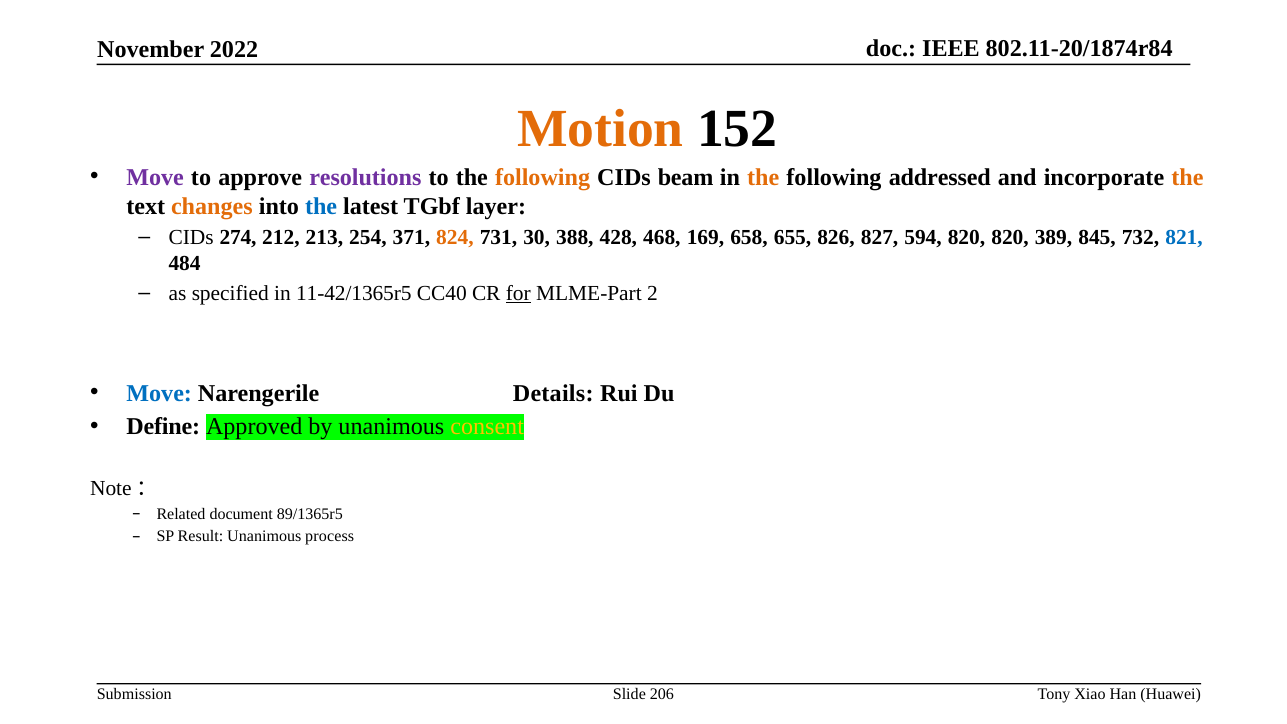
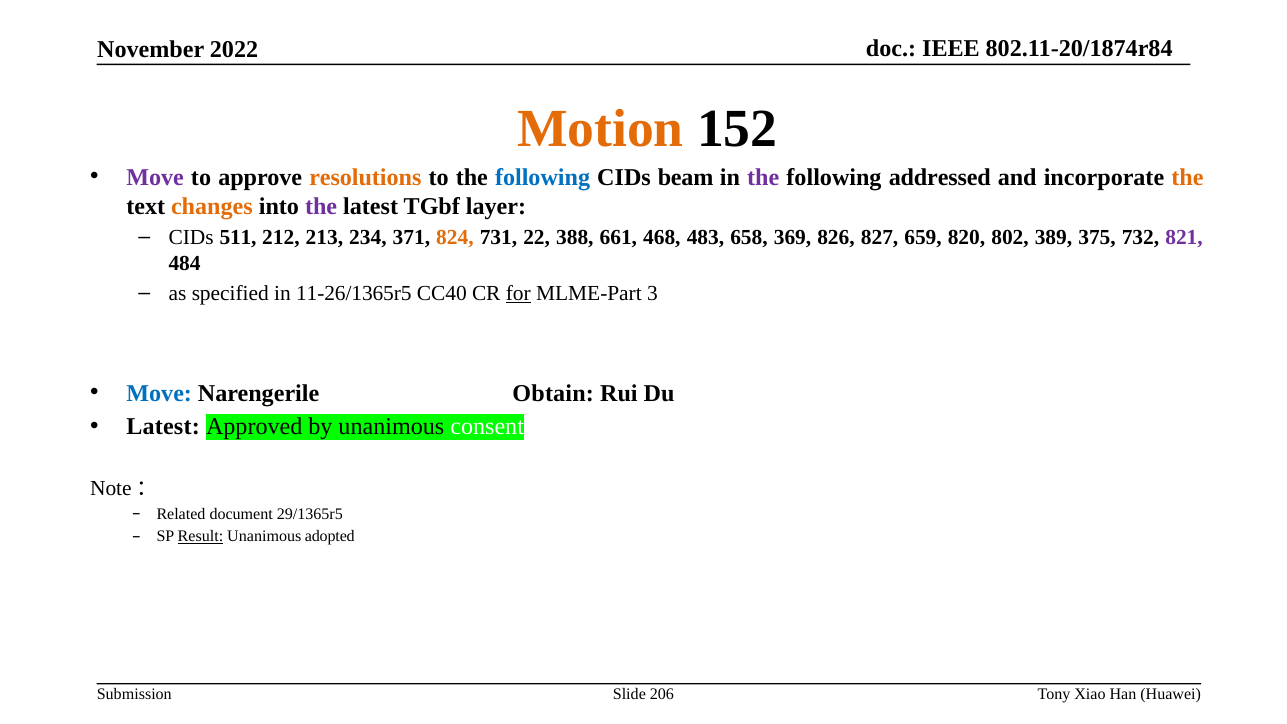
resolutions colour: purple -> orange (365, 177)
following colour: orange -> blue (543, 177)
the colour: orange -> purple (763, 177)
the colour: blue -> purple (321, 206)
274: 274 -> 511 (238, 238)
254: 254 -> 234 (368, 238)
30: 30 -> 22 (537, 238)
428: 428 -> 661 (618, 238)
169: 169 -> 483 (705, 238)
655: 655 -> 369 (793, 238)
594: 594 -> 659 (923, 238)
820 820: 820 -> 802 (1010, 238)
845: 845 -> 375 (1097, 238)
821 colour: blue -> purple (1184, 238)
11-42/1365r5: 11-42/1365r5 -> 11-26/1365r5 (354, 293)
2: 2 -> 3 (652, 293)
Details: Details -> Obtain (553, 393)
Define: Define -> Latest (163, 427)
consent colour: yellow -> white (487, 427)
89/1365r5: 89/1365r5 -> 29/1365r5 (310, 514)
Result underline: none -> present (201, 536)
process: process -> adopted (330, 536)
